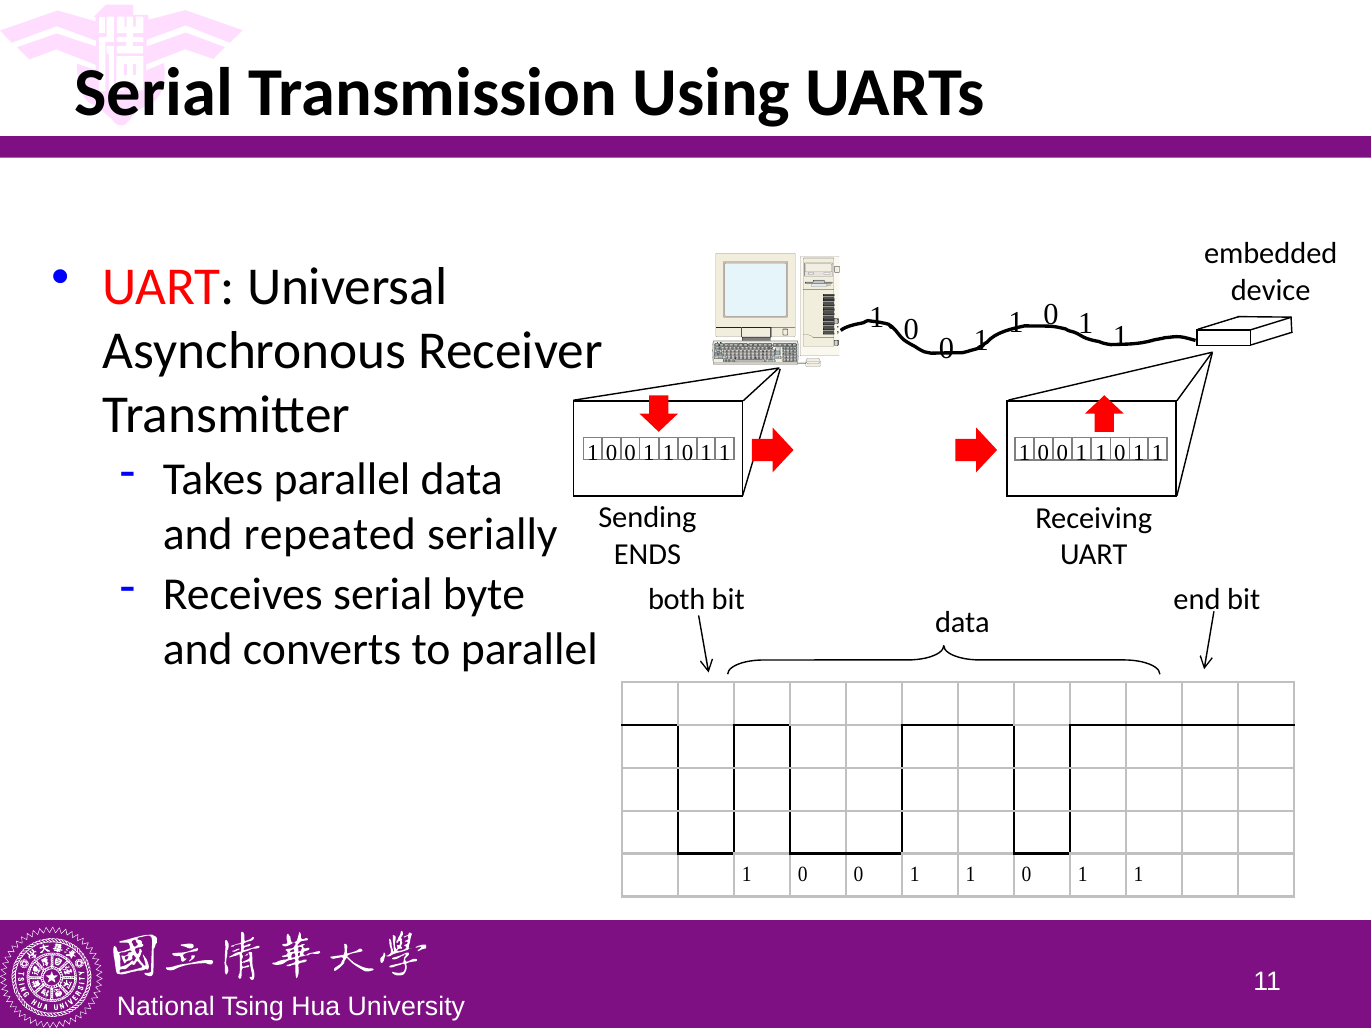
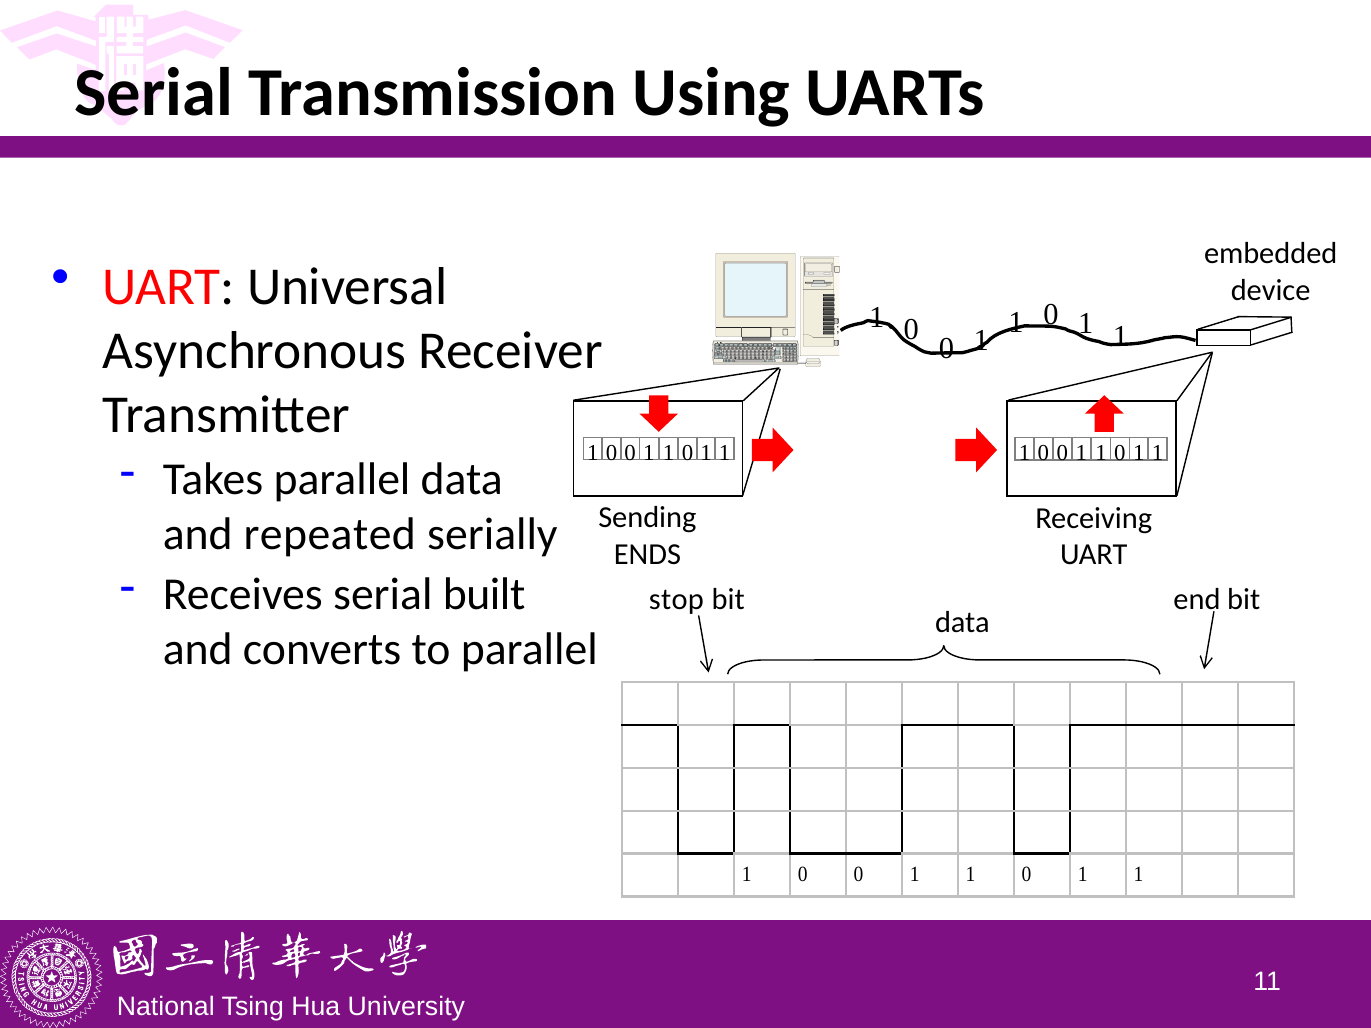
byte: byte -> built (484, 595)
both: both -> stop (676, 600)
